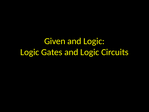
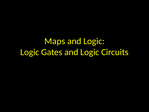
Given: Given -> Maps (55, 41)
